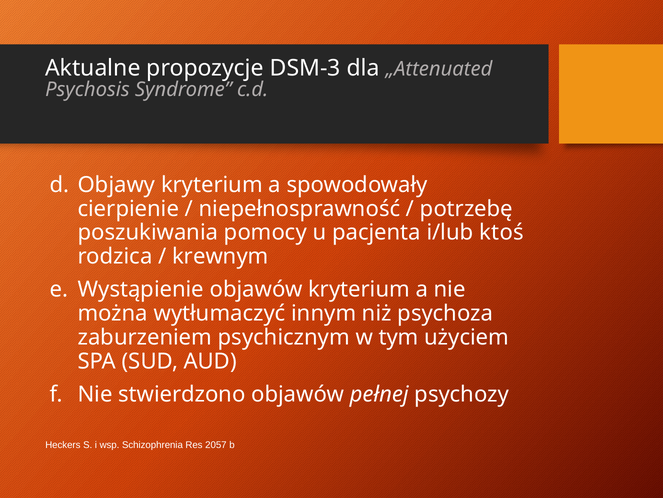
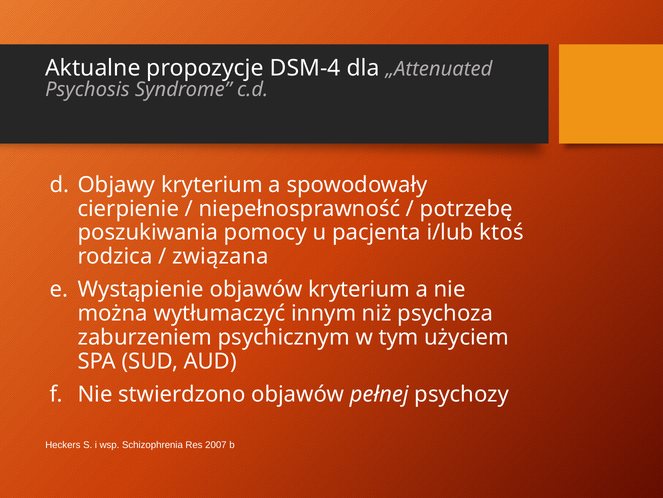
DSM-3: DSM-3 -> DSM-4 (305, 68)
krewnym: krewnym -> związana (220, 256)
2057: 2057 -> 2007 (216, 444)
